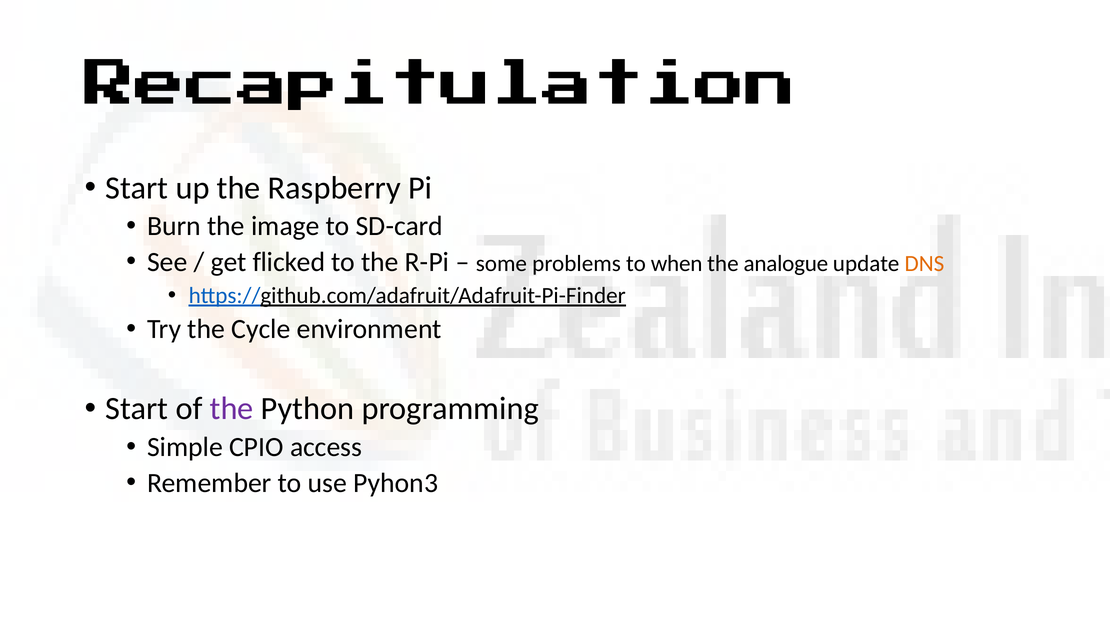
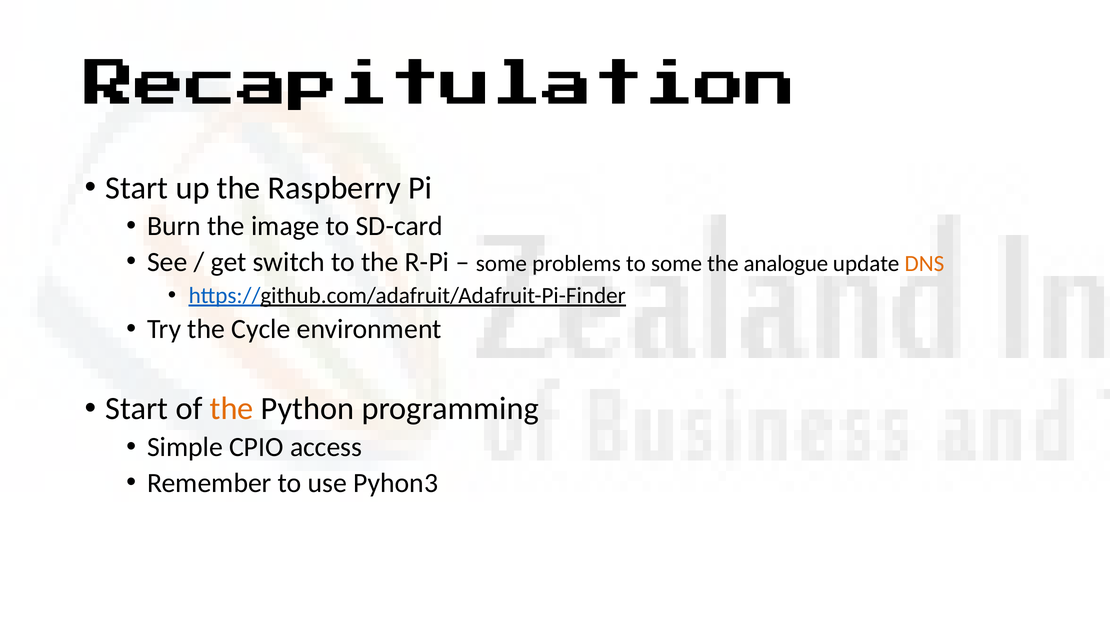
flicked: flicked -> switch (289, 262)
to when: when -> some (677, 263)
the colour: purple -> orange (232, 408)
